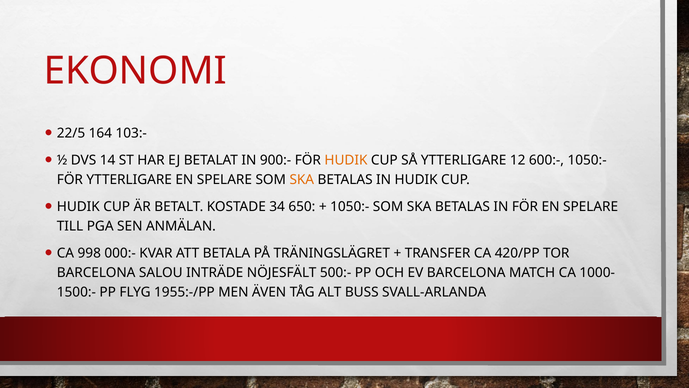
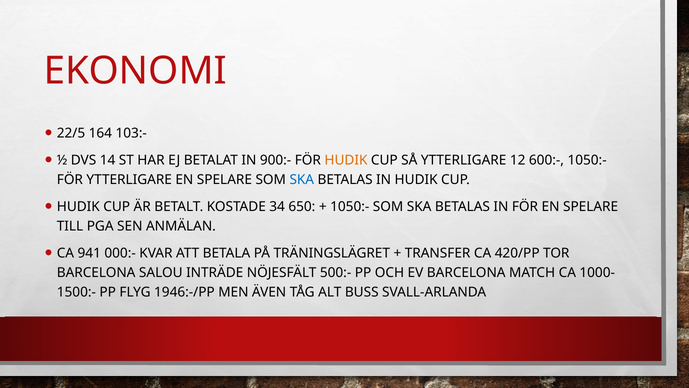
SKA colour: orange -> blue (302, 180)
998: 998 -> 941 (89, 253)
1955:-/PP: 1955:-/PP -> 1946:-/PP (184, 292)
